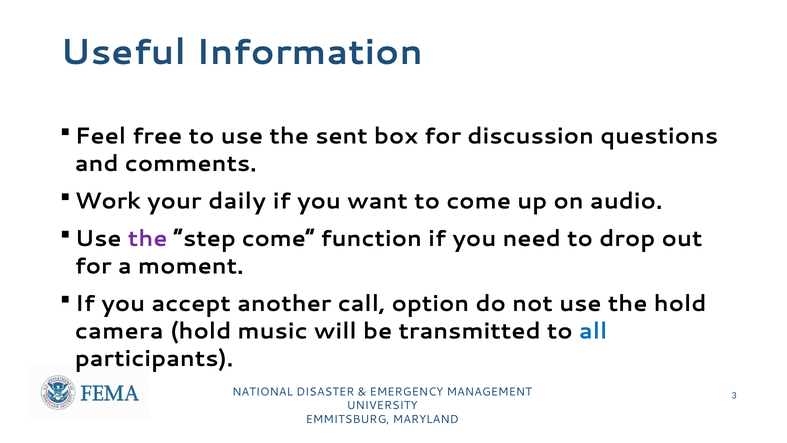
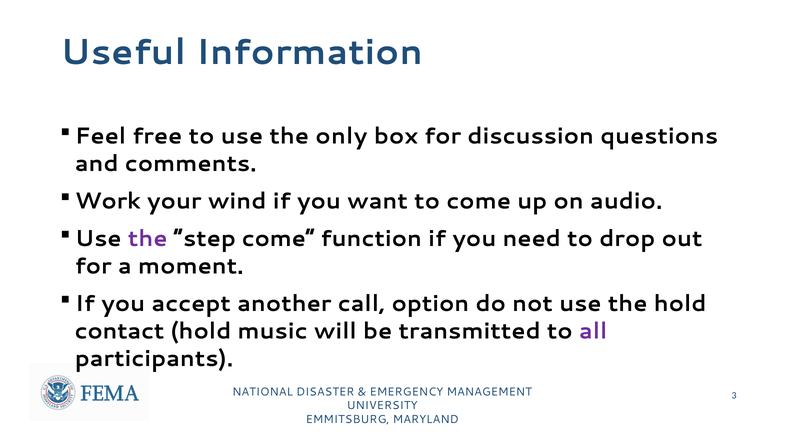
sent: sent -> only (341, 136)
daily: daily -> wind (237, 201)
camera: camera -> contact (119, 331)
all colour: blue -> purple (593, 331)
